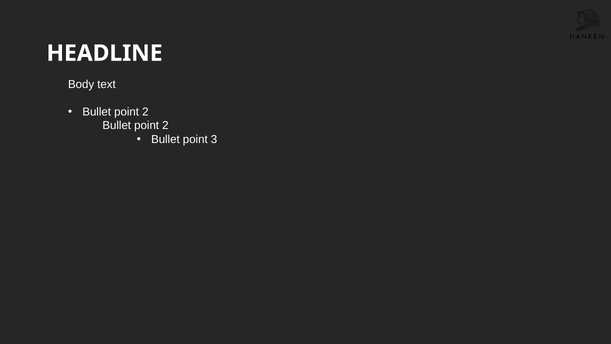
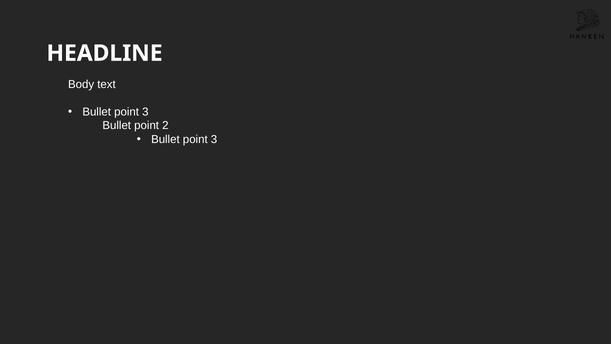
2: 2 -> 3 (145, 112)
